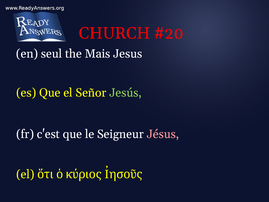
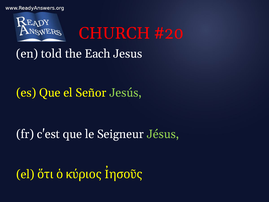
seul: seul -> told (51, 54)
Mais: Mais -> Each (98, 54)
Jésus colour: pink -> light green (163, 134)
